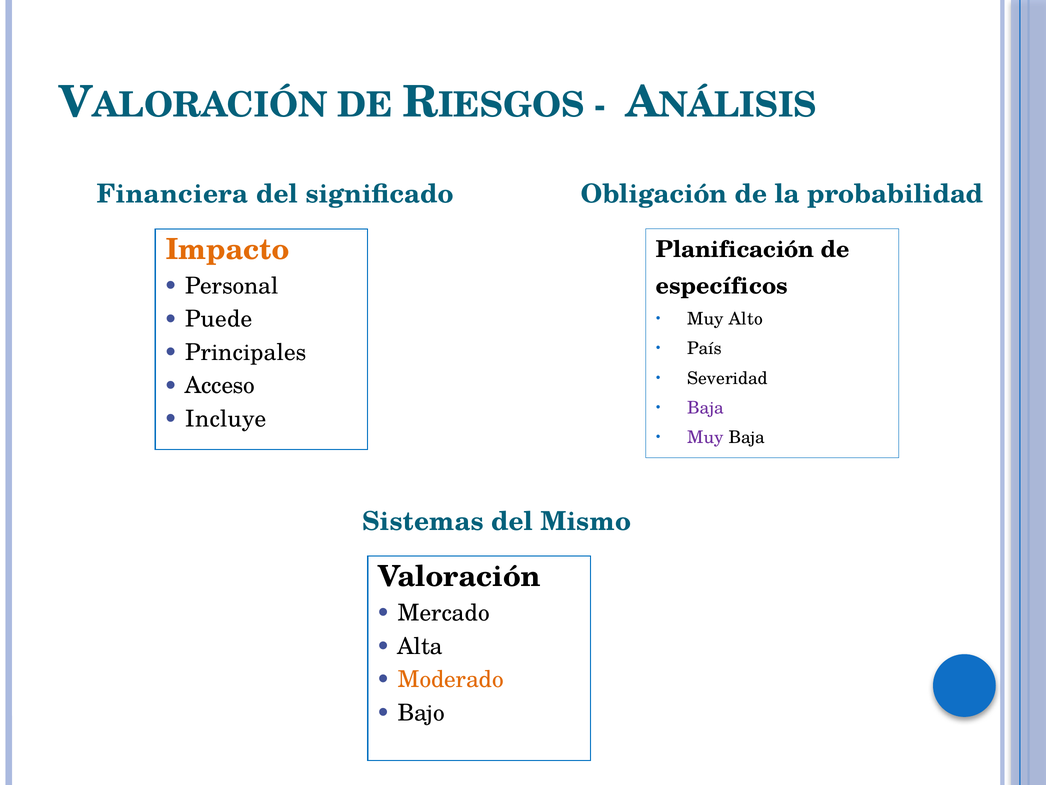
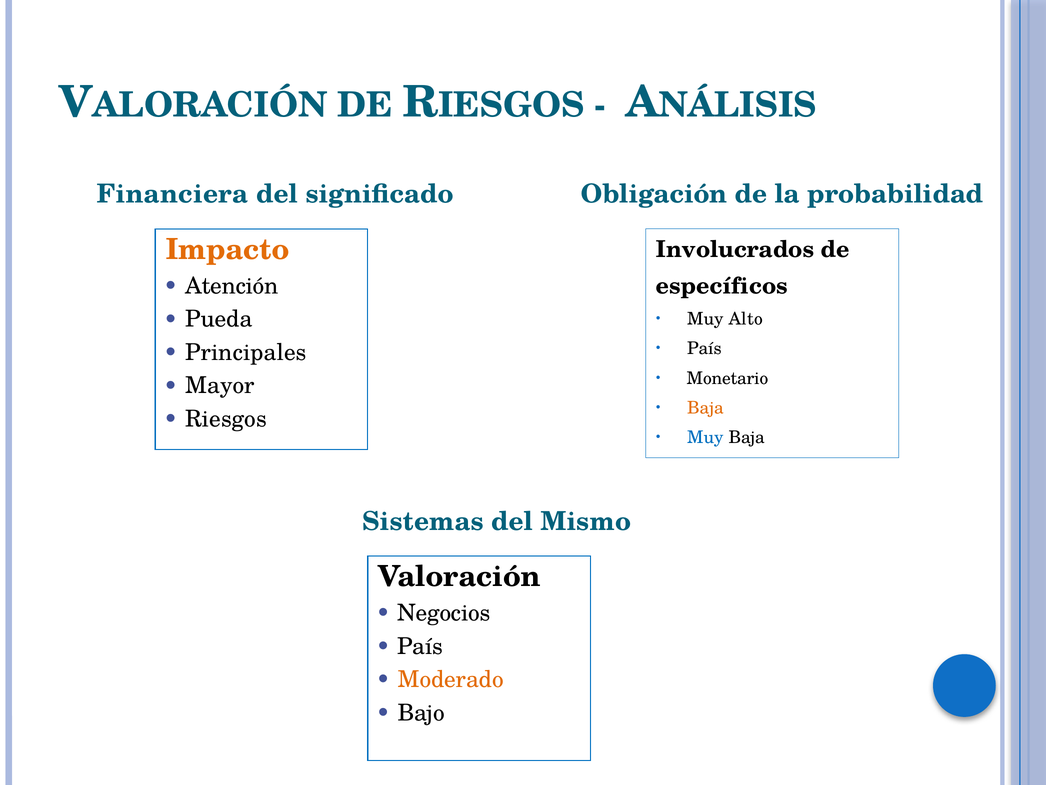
Planificación: Planificación -> Involucrados (735, 250)
Personal: Personal -> Atención (232, 286)
Puede: Puede -> Pueda (219, 319)
Acceso: Acceso -> Mayor (220, 386)
Severidad: Severidad -> Monetario (728, 378)
Baja colour: purple -> orange (706, 408)
Incluye: Incluye -> Riesgos (226, 419)
Muy colour: purple -> blue (705, 437)
Mercado: Mercado -> Negocios (444, 613)
Alta: Alta -> País (420, 646)
